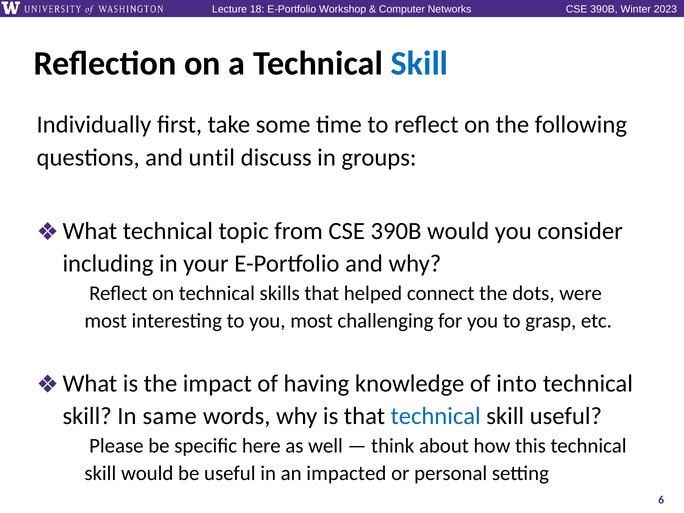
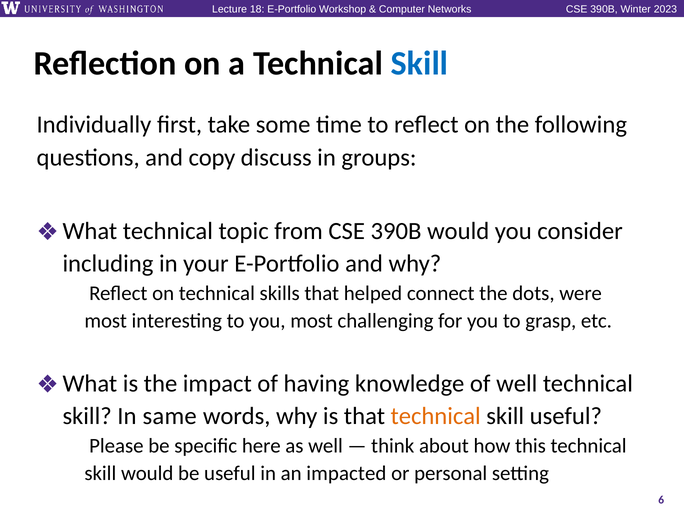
until: until -> copy (212, 157)
of into: into -> well (517, 383)
technical colour: blue -> orange (436, 416)
